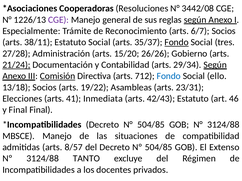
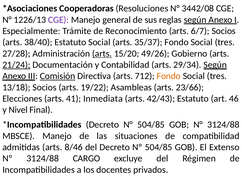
38/11: 38/11 -> 38/40 (38, 42)
Fondo underline: present -> none (177, 42)
arts underline: none -> present (102, 54)
26/26: 26/26 -> 49/26 (155, 54)
Fondo colour: blue -> orange (169, 76)
ello: ello -> tres (217, 76)
23/31: 23/31 -> 23/66 (190, 88)
y Final: Final -> Nivel (18, 110)
8/57: 8/57 -> 8/46 (74, 148)
TANTO: TANTO -> CARGO (86, 159)
